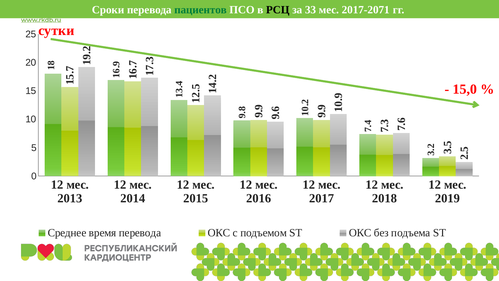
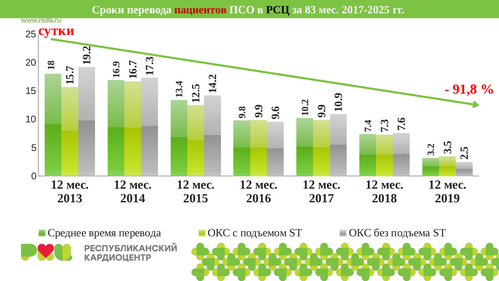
пациентов colour: green -> red (200, 10)
33: 33 -> 83 (310, 10)
2017-2071: 2017-2071 -> 2017-2025 (366, 10)
15,0: 15,0 -> 91,8 (465, 89)
